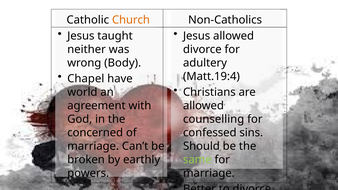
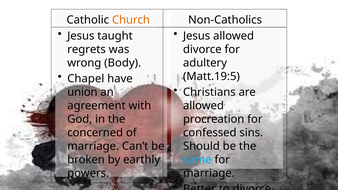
neither: neither -> regrets (87, 49)
Matt.19:4: Matt.19:4 -> Matt.19:5 (211, 76)
world: world -> union (82, 92)
counselling: counselling -> procreation (214, 119)
same colour: light green -> light blue (197, 160)
